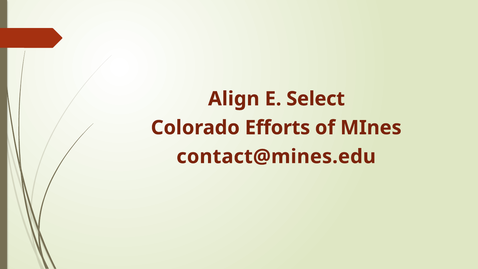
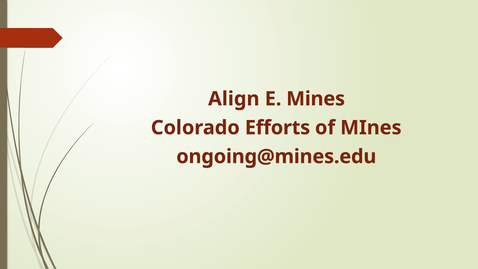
E Select: Select -> Mines (316, 99)
contact@mines.edu: contact@mines.edu -> ongoing@mines.edu (276, 157)
